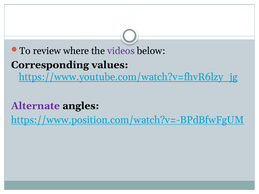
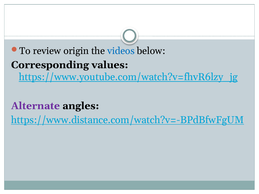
where: where -> origin (76, 51)
videos colour: purple -> blue (121, 51)
https://www.position.com/watch?v=-BPdBfwFgUM: https://www.position.com/watch?v=-BPdBfwFgUM -> https://www.distance.com/watch?v=-BPdBfwFgUM (128, 120)
